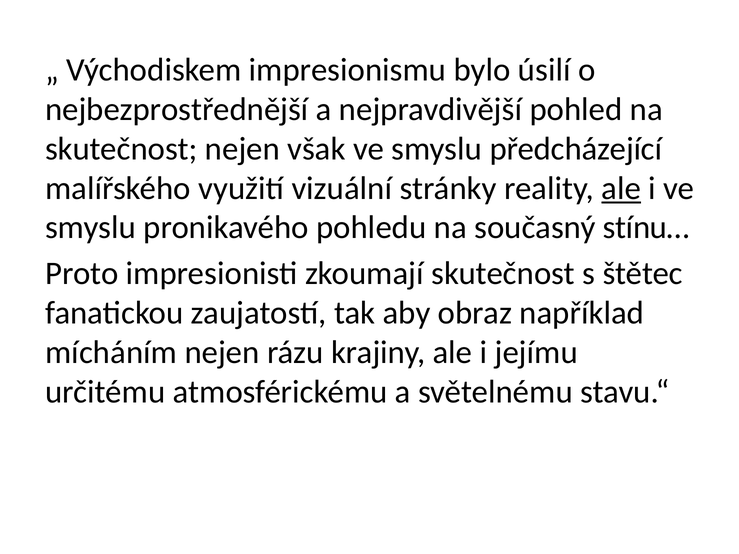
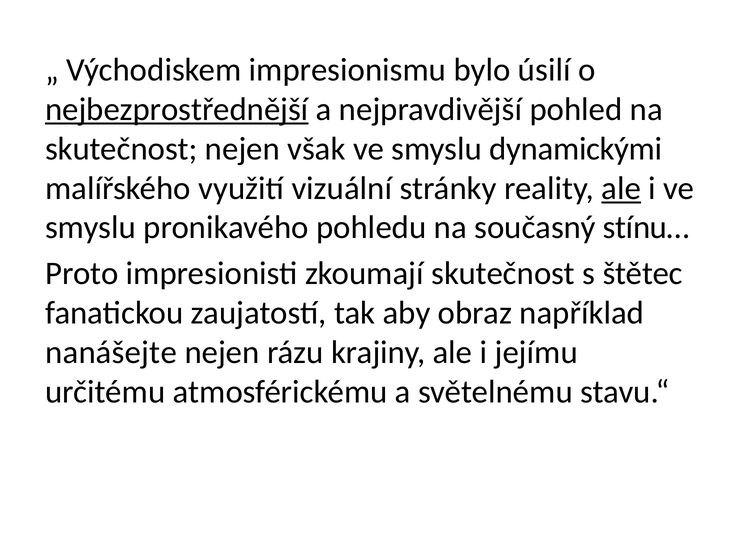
nejbezprostřednější underline: none -> present (177, 109)
předcházející: předcházející -> dynamickými (576, 149)
mícháním: mícháním -> nanášejte (111, 353)
